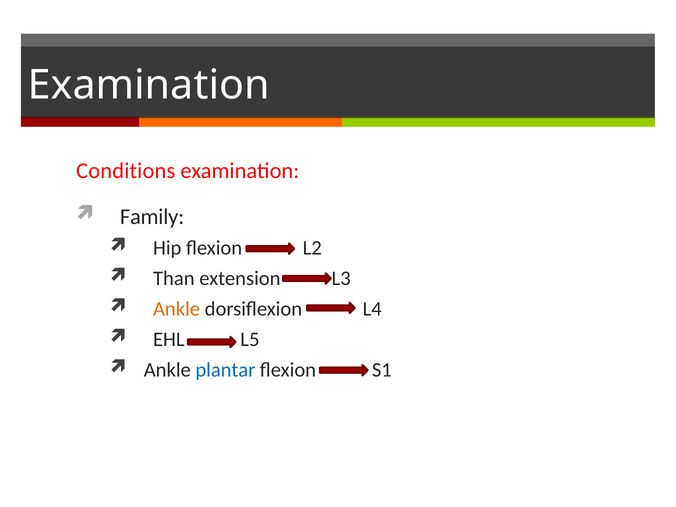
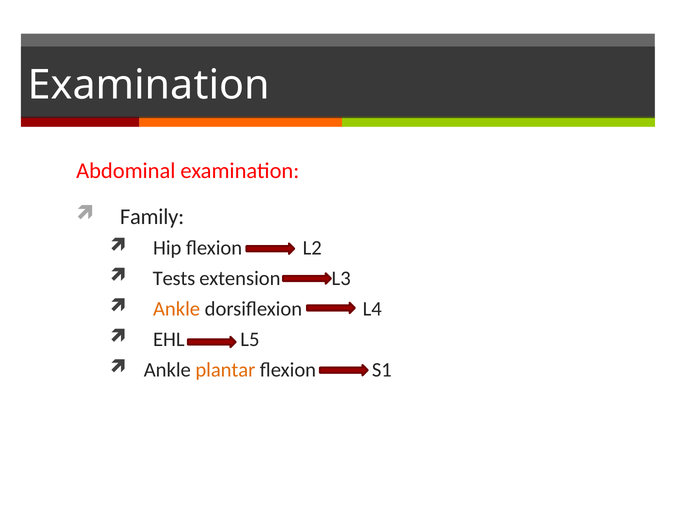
Conditions: Conditions -> Abdominal (126, 171)
Than: Than -> Tests (174, 279)
plantar colour: blue -> orange (225, 370)
